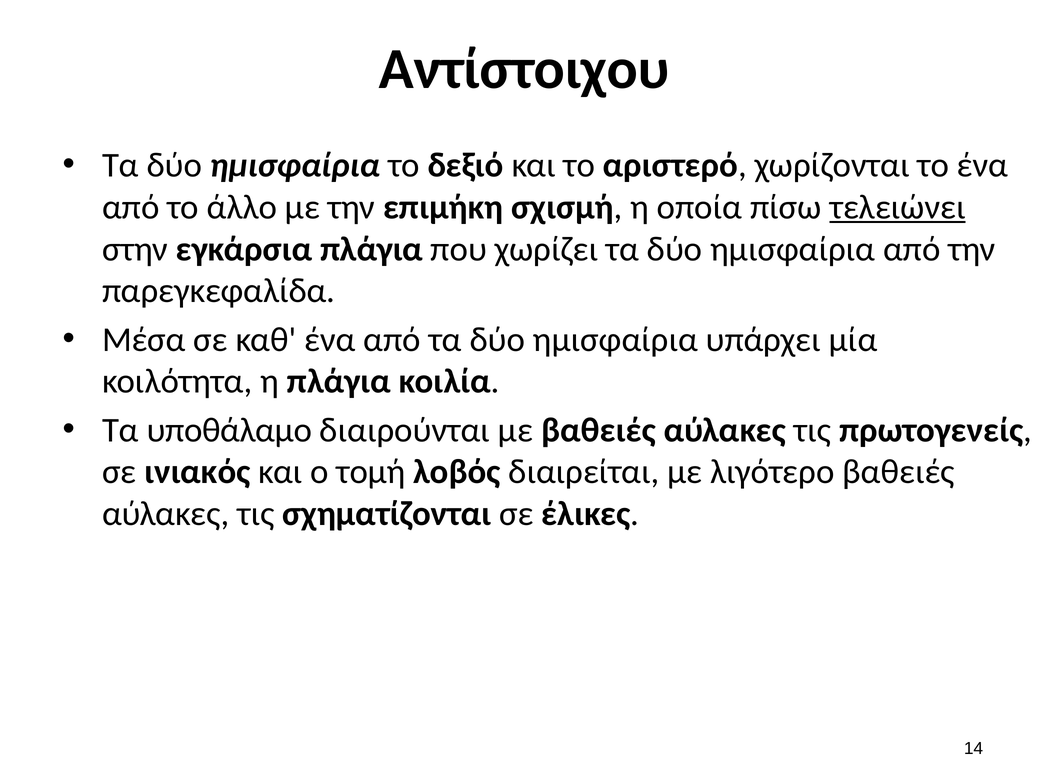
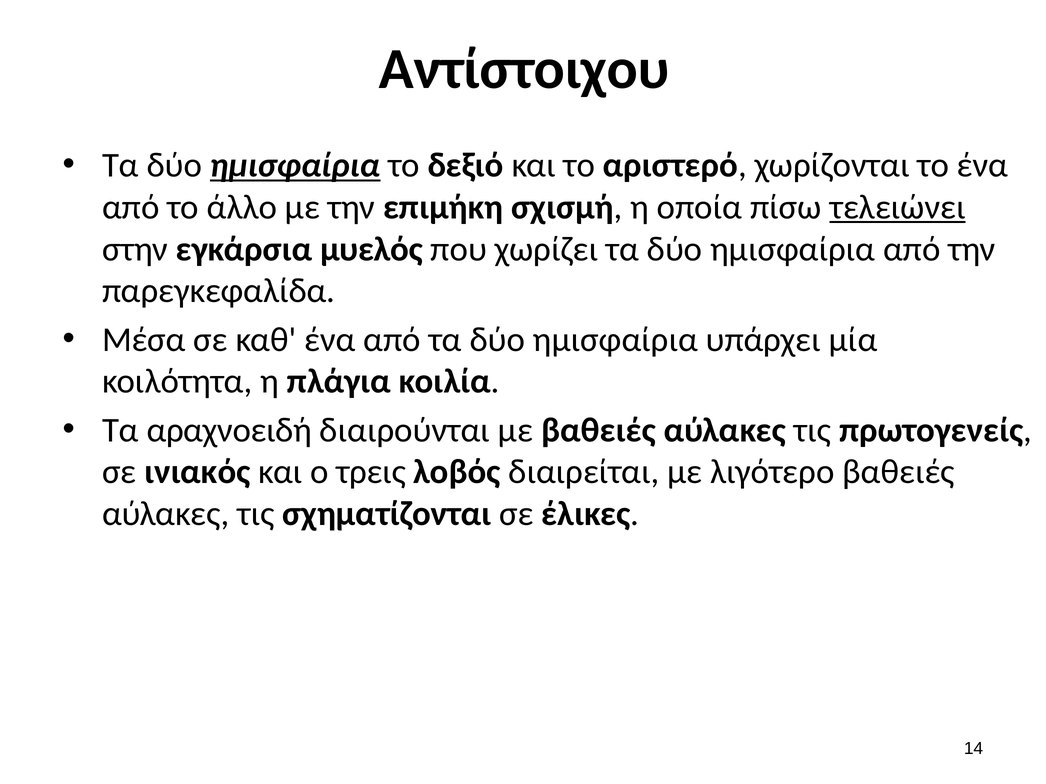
ημισφαίρια underline: none -> present (295, 165)
εγκάρσια πλάγια: πλάγια -> μυελός (371, 249)
υποθάλαμο: υποθάλαμο -> αραχνοειδή (229, 430)
τομή: τομή -> τρεις (371, 472)
